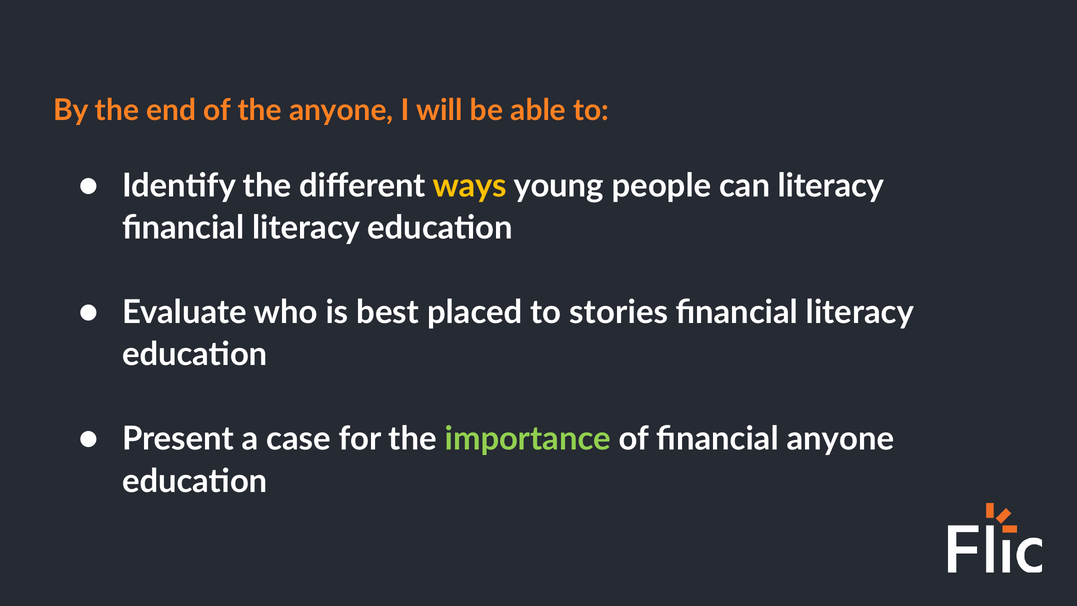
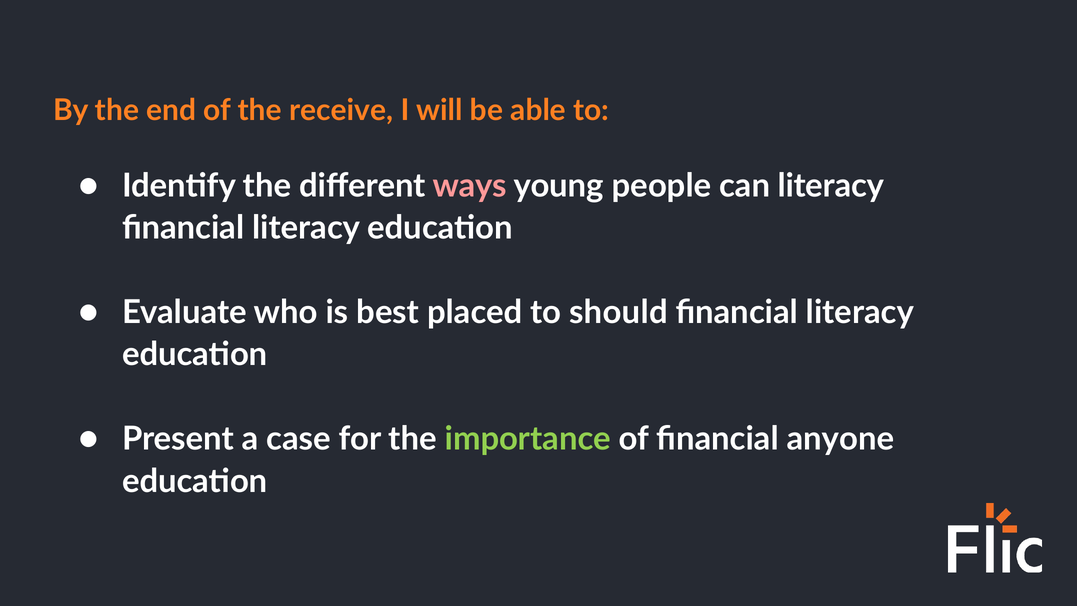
the anyone: anyone -> receive (341, 110)
ways colour: yellow -> pink (470, 186)
stories: stories -> should (619, 312)
